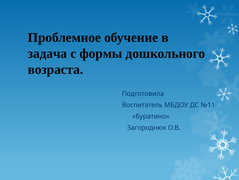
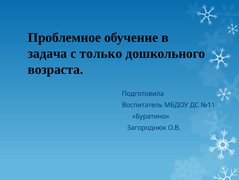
формы: формы -> только (101, 53)
